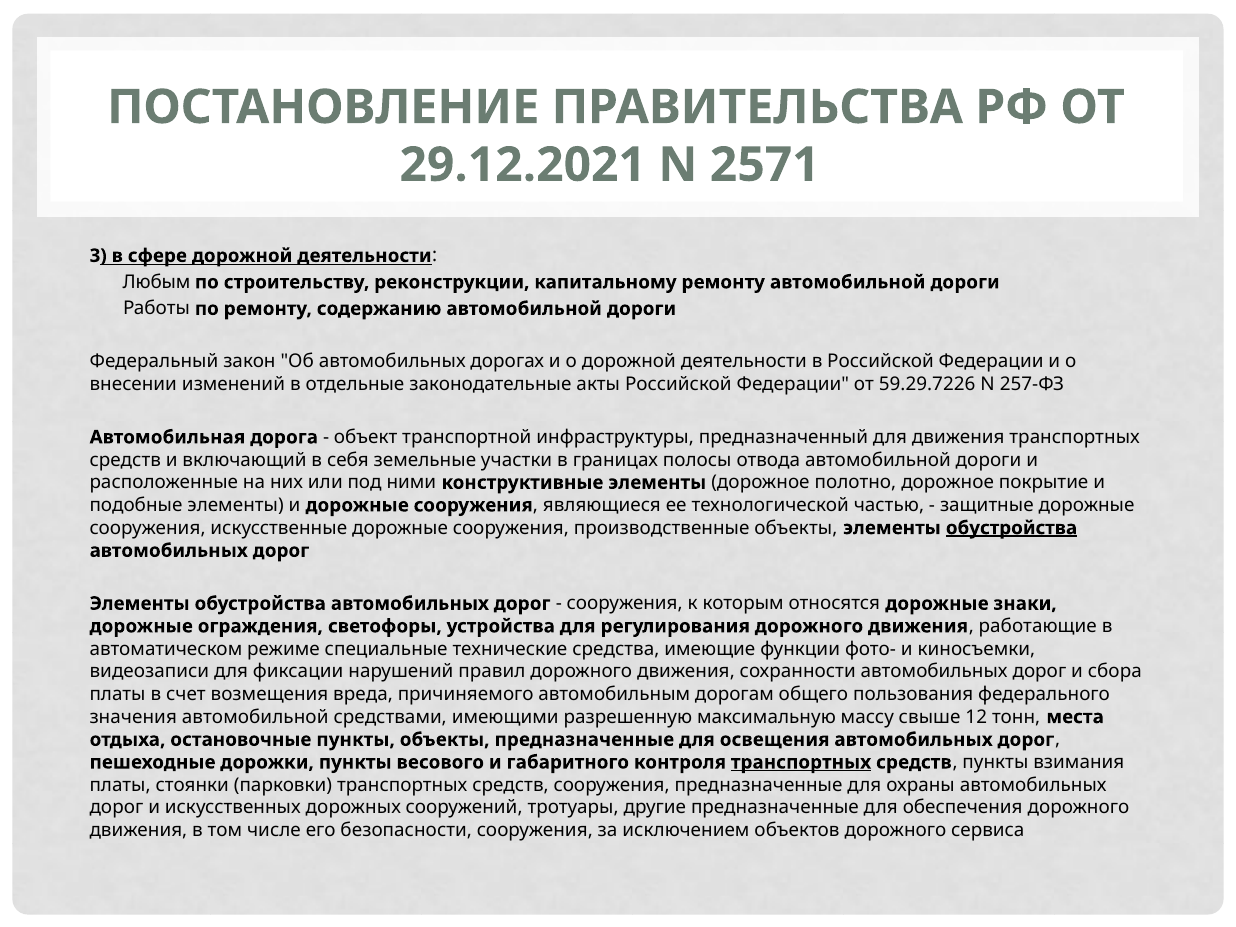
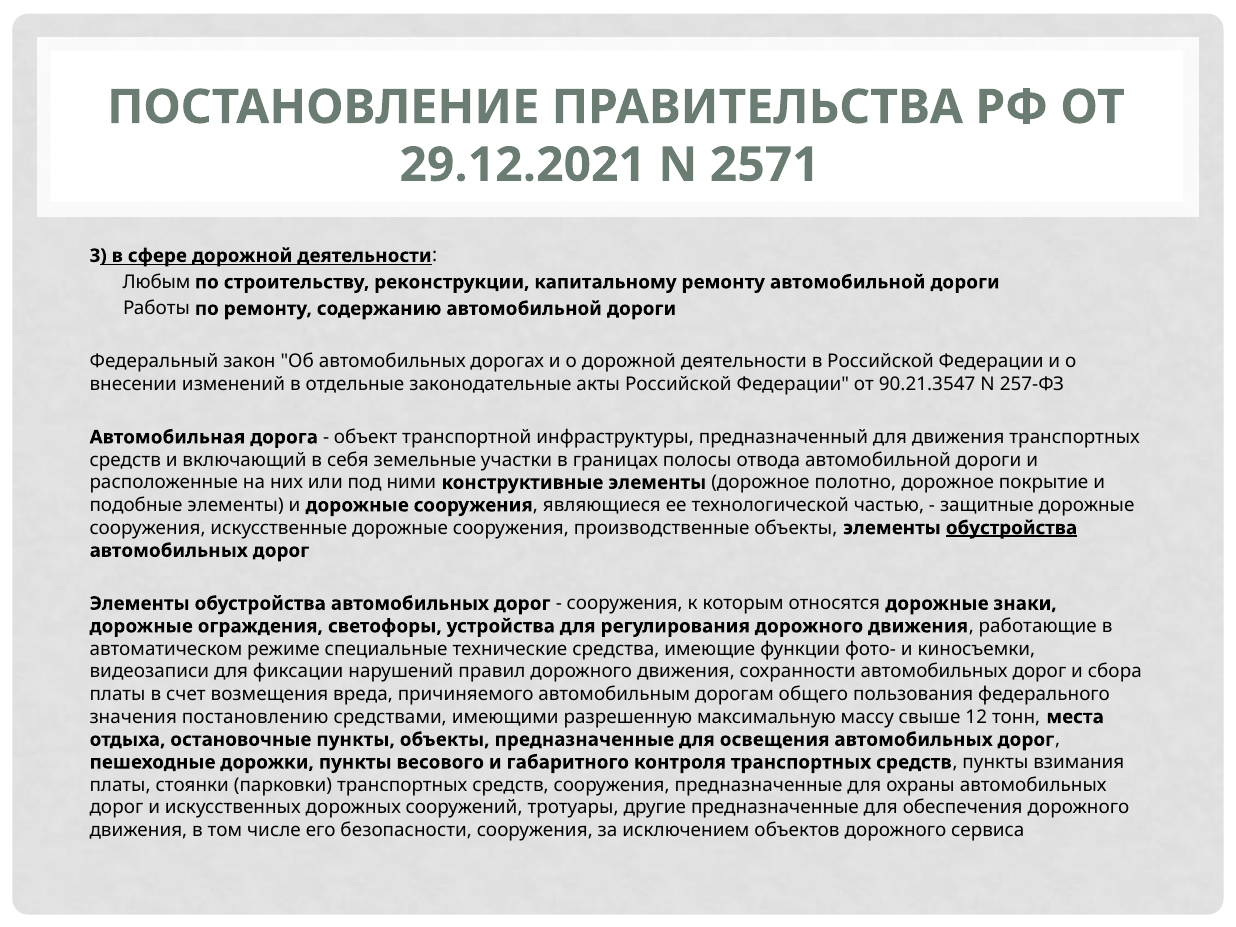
59.29.7226: 59.29.7226 -> 90.21.3547 (927, 384)
значения автомобильной: автомобильной -> постановлению (255, 717)
транспортных underline: present -> none (801, 762)
